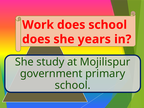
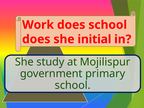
years: years -> initial (94, 39)
